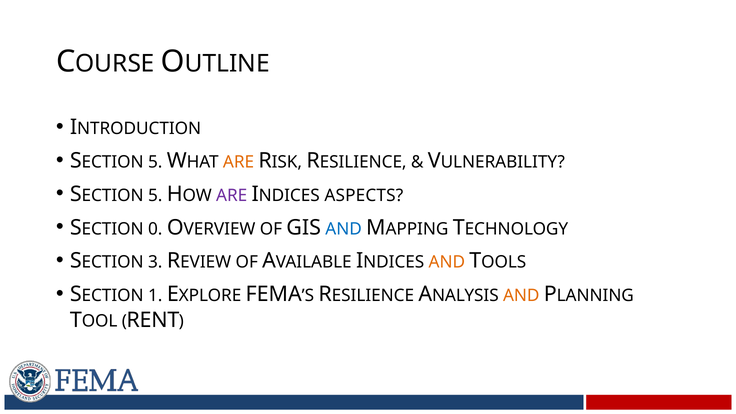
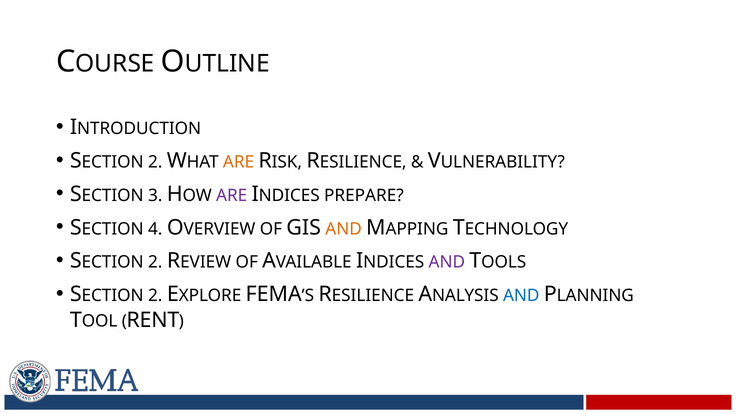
5: 5 -> 2 (155, 162)
5: 5 -> 3 (155, 195)
ASPECTS: ASPECTS -> PREPARE (364, 195)
0: 0 -> 4 (155, 229)
AND colour: blue -> orange (344, 229)
3: 3 -> 2 (155, 262)
AND colour: orange -> purple (447, 262)
1: 1 -> 2 (155, 296)
AND colour: orange -> blue (521, 296)
